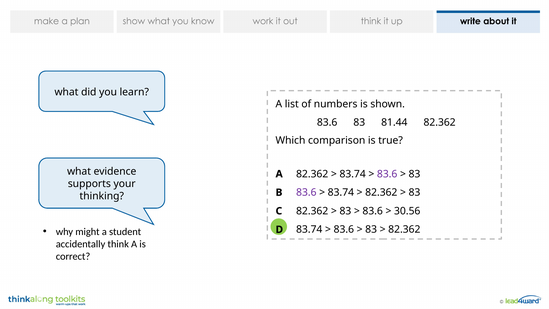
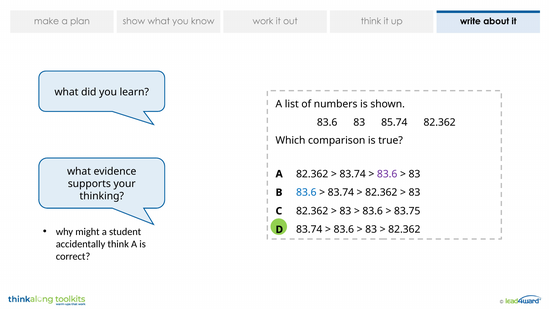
81.44: 81.44 -> 85.74 (394, 122)
83.6 colour: purple -> blue (306, 192)
30.56: 30.56 -> 83.75 (407, 211)
